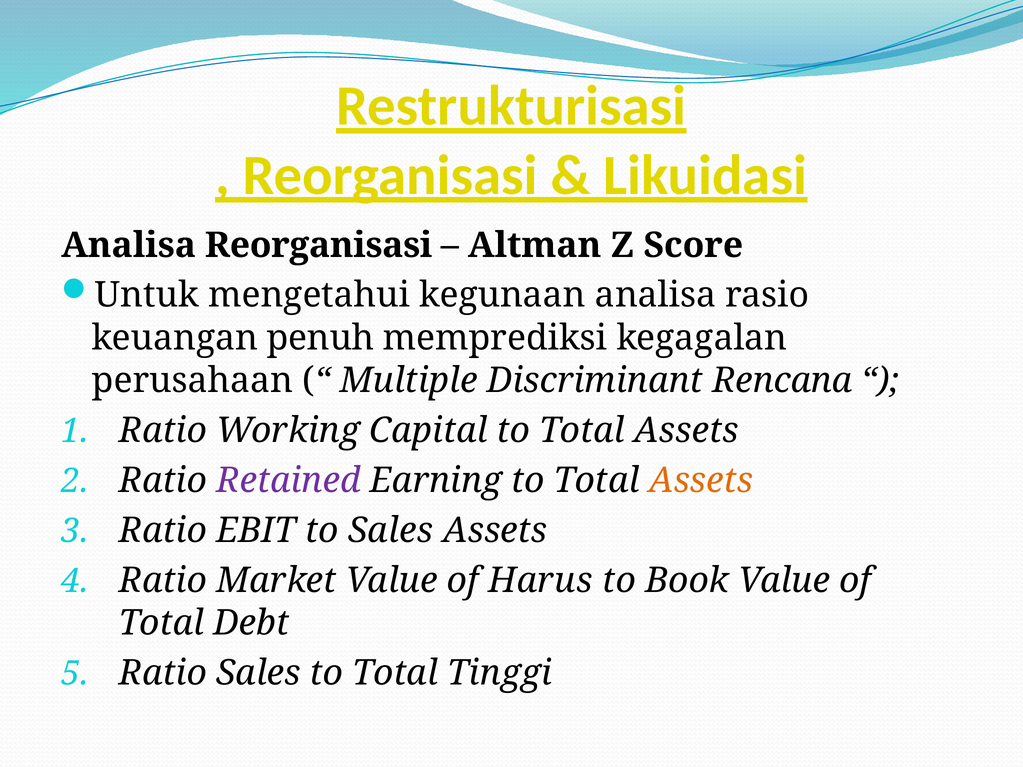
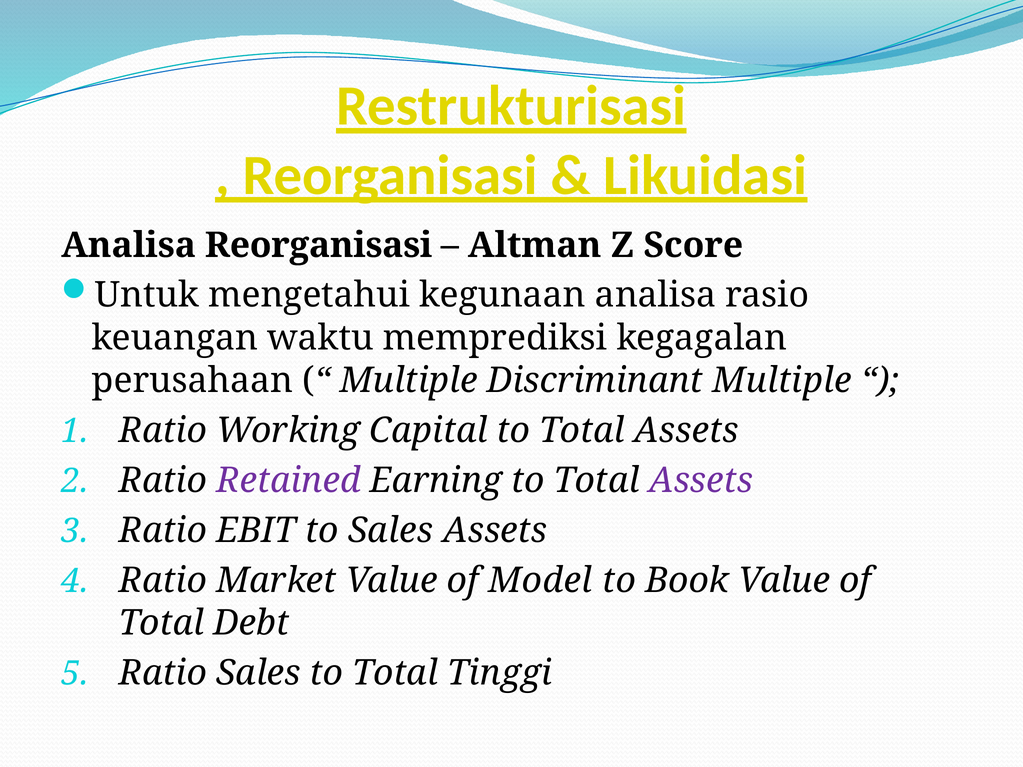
penuh: penuh -> waktu (320, 338)
Discriminant Rencana: Rencana -> Multiple (782, 381)
Assets colour: orange -> purple (701, 481)
Harus: Harus -> Model (540, 580)
